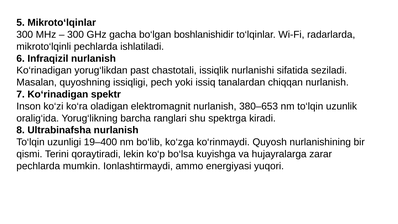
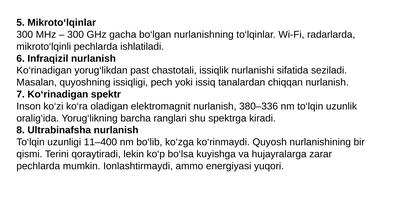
boshlanishidir: boshlanishidir -> nurlanishning (204, 35)
380–653: 380–653 -> 380–336 (259, 106)
19–400: 19–400 -> 11–400 (100, 142)
